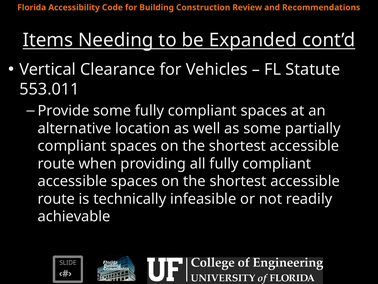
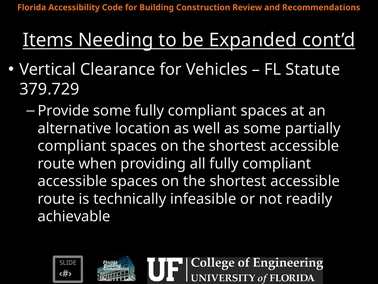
553.011: 553.011 -> 379.729 (49, 89)
